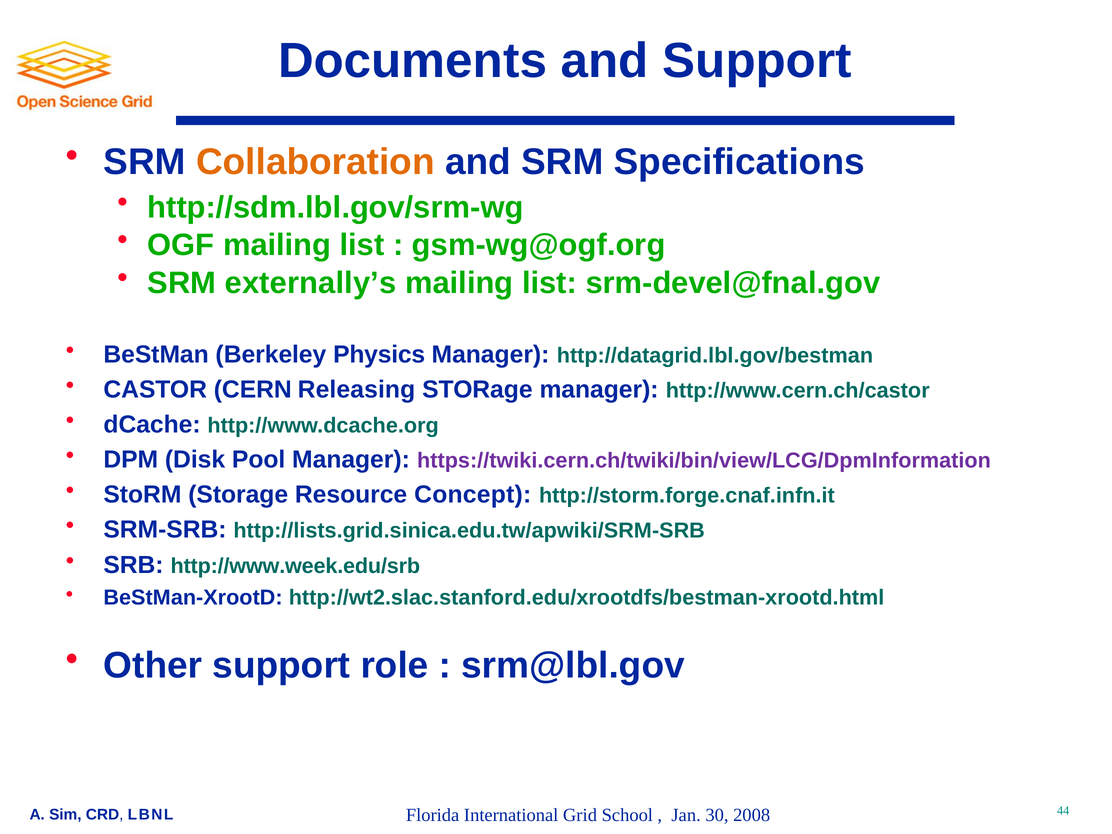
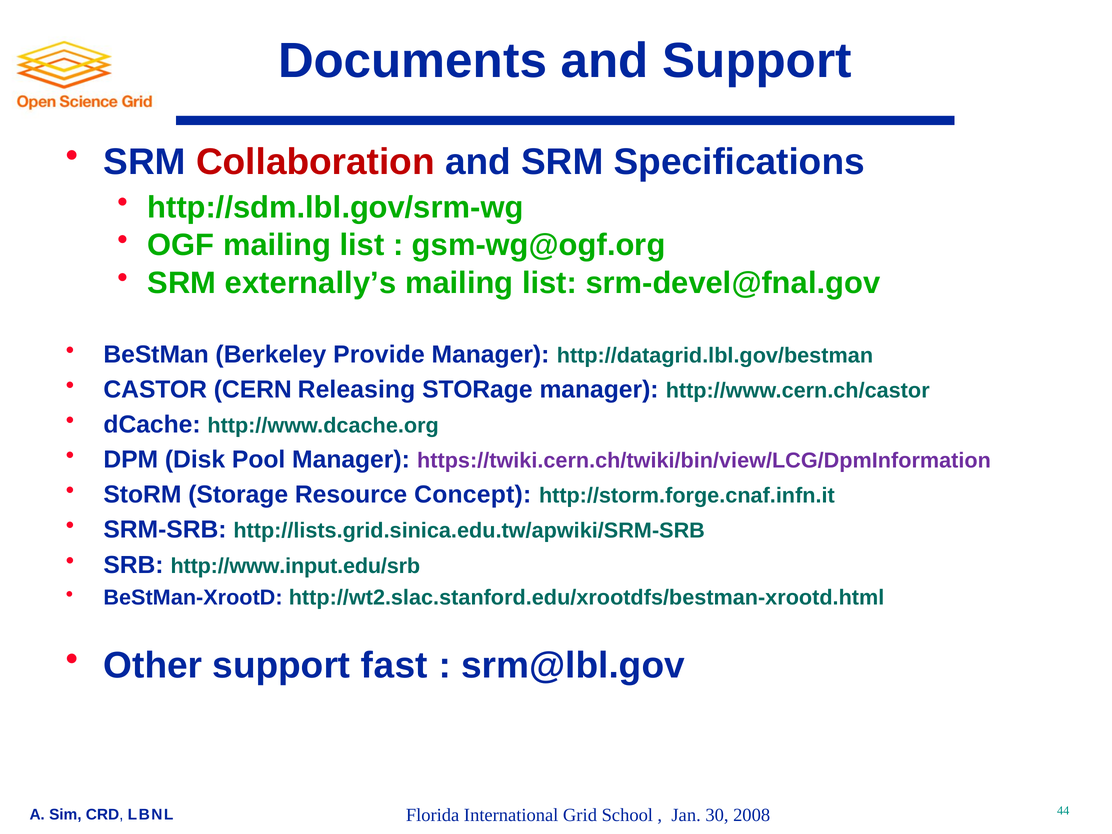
Collaboration colour: orange -> red (315, 162)
Physics: Physics -> Provide (379, 354)
http://www.week.edu/srb: http://www.week.edu/srb -> http://www.input.edu/srb (295, 566)
role: role -> fast (394, 666)
